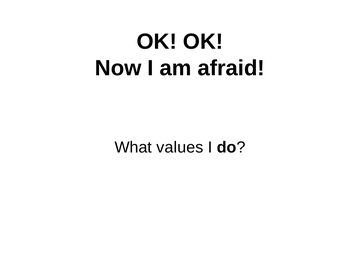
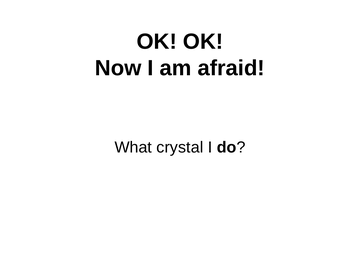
values: values -> crystal (180, 147)
